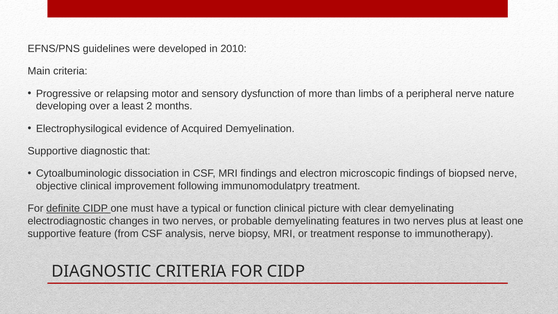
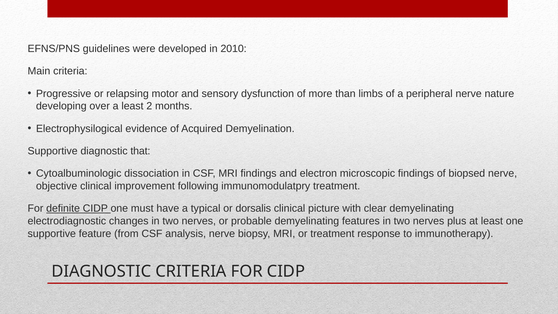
function: function -> dorsalis (253, 208)
